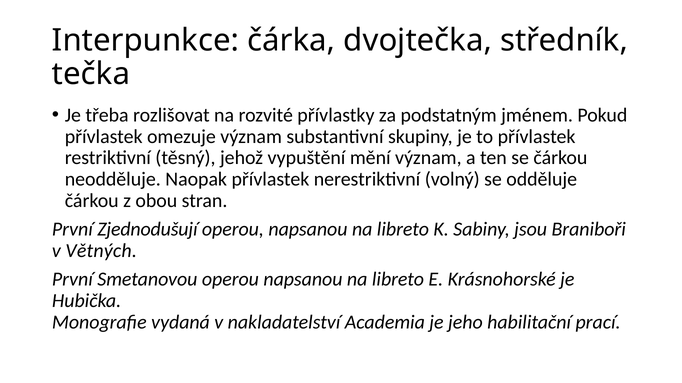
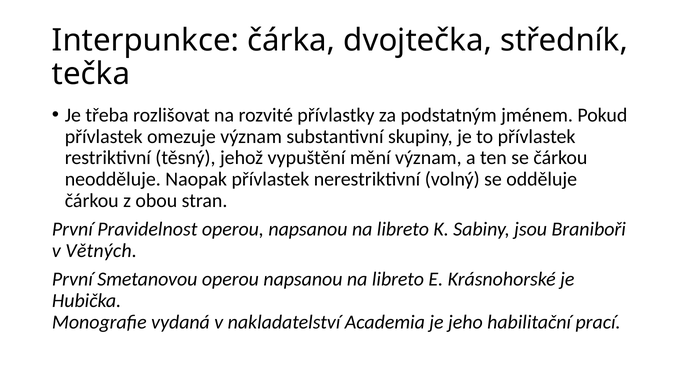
Zjednodušují: Zjednodušují -> Pravidelnost (147, 230)
